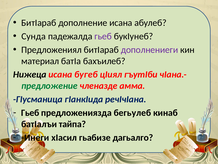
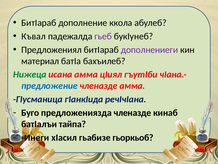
дополнение исана: исана -> ккола (121, 23)
Сунда: Сунда -> Къвал (34, 36)
Нижеца colour: black -> green (30, 74)
исана бугеб: бугеб -> амма (86, 74)
предложение colour: green -> blue (49, 86)
Гьеб: Гьеб -> Буго (30, 112)
предложениязда бегьулеб: бегьулеб -> членазде (132, 112)
дагьалго: дагьалго -> гьоркьоб (133, 137)
